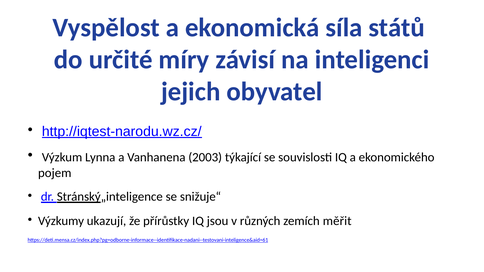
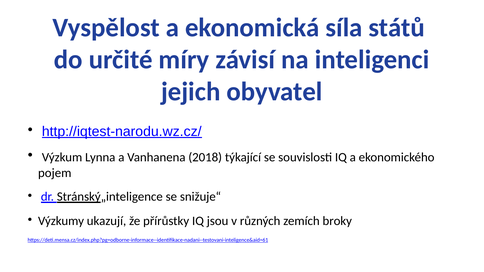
2003: 2003 -> 2018 (205, 157)
měřit: měřit -> broky (337, 221)
